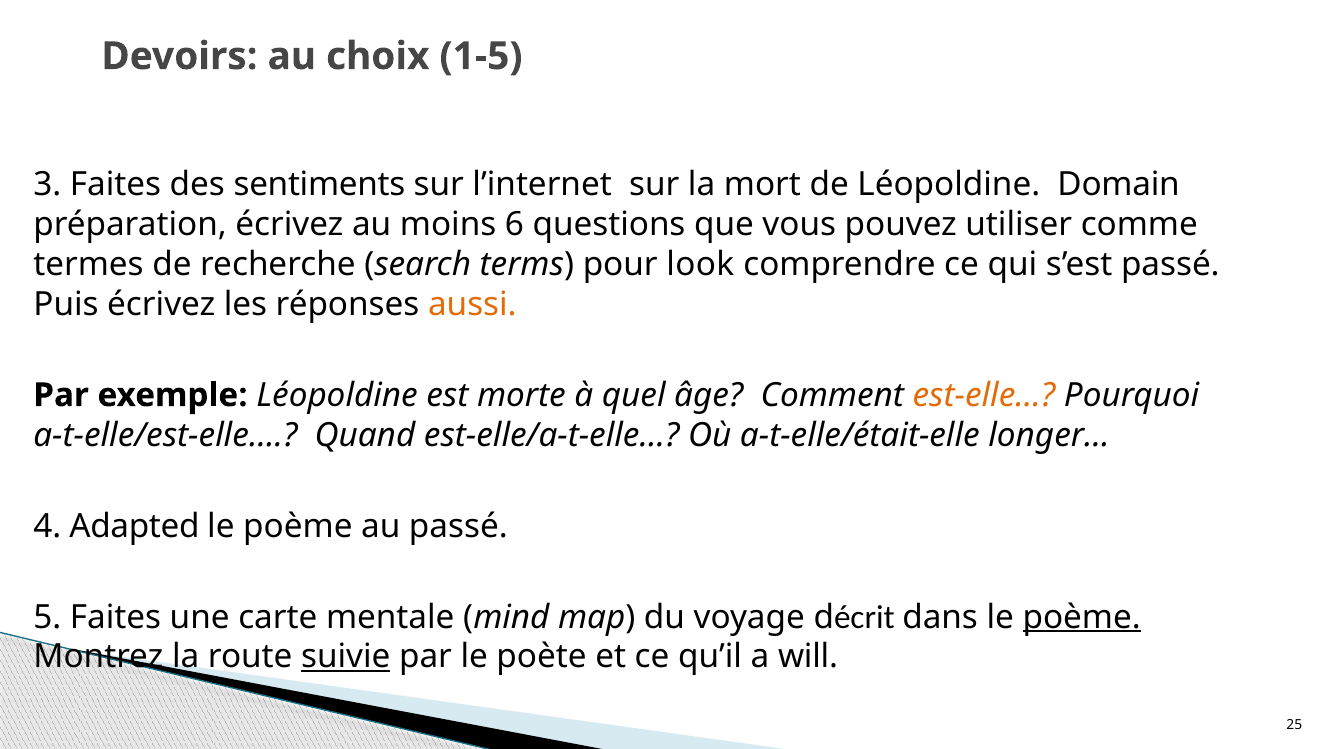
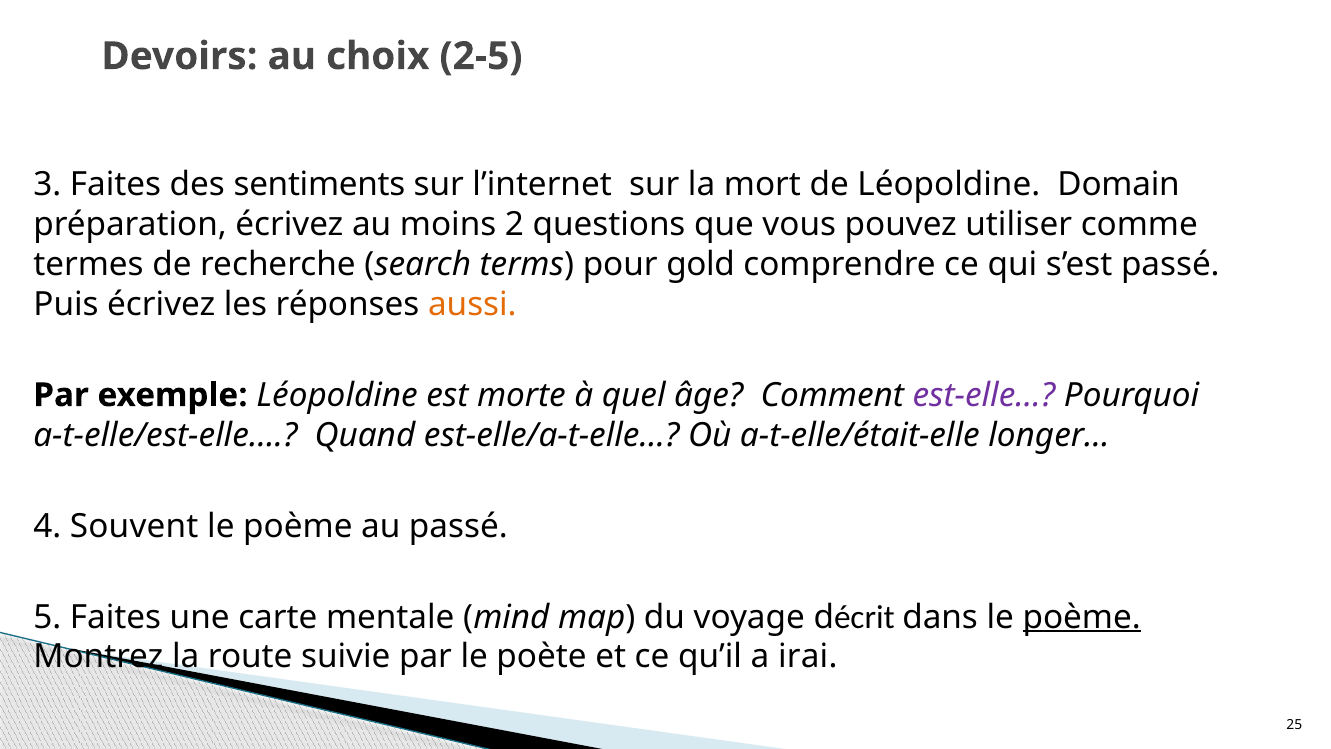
1-5: 1-5 -> 2-5 (481, 56)
6: 6 -> 2 (514, 224)
look: look -> gold (701, 264)
est-elle… colour: orange -> purple (984, 395)
Adapted: Adapted -> Souvent (134, 526)
suivie underline: present -> none (346, 657)
will: will -> irai (808, 657)
